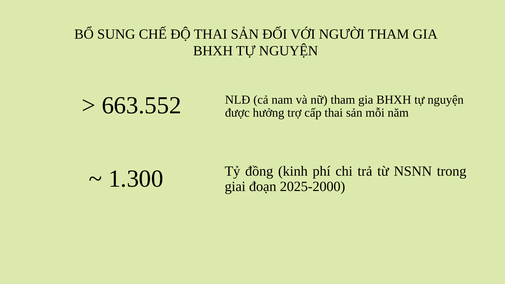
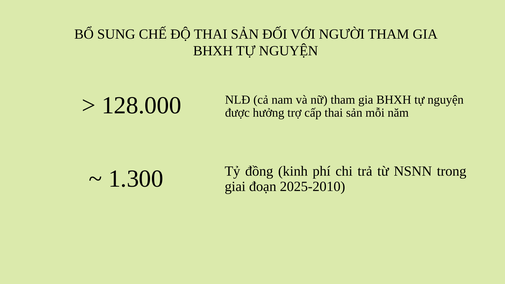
663.552: 663.552 -> 128.000 (142, 106)
2025-2000: 2025-2000 -> 2025-2010 (313, 187)
